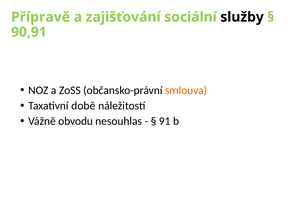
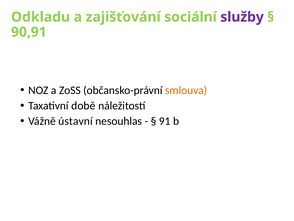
Přípravě: Přípravě -> Odkladu (41, 17)
služby colour: black -> purple (242, 17)
obvodu: obvodu -> ústavní (76, 121)
